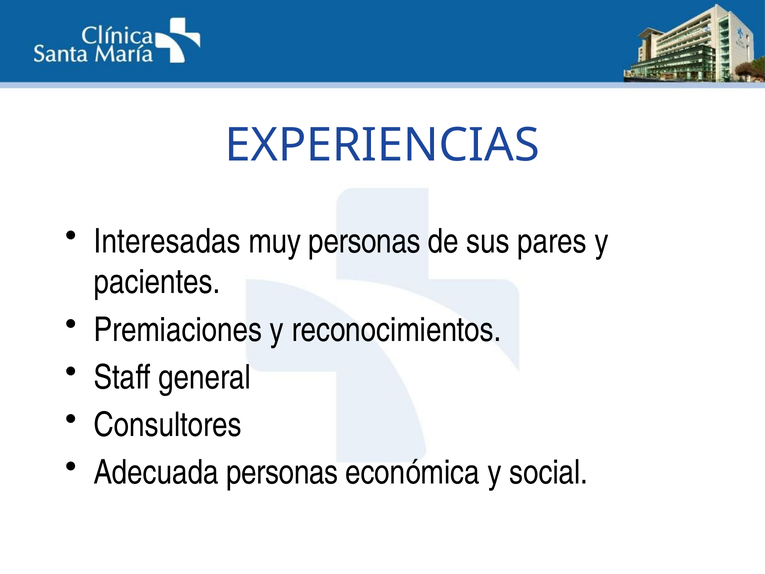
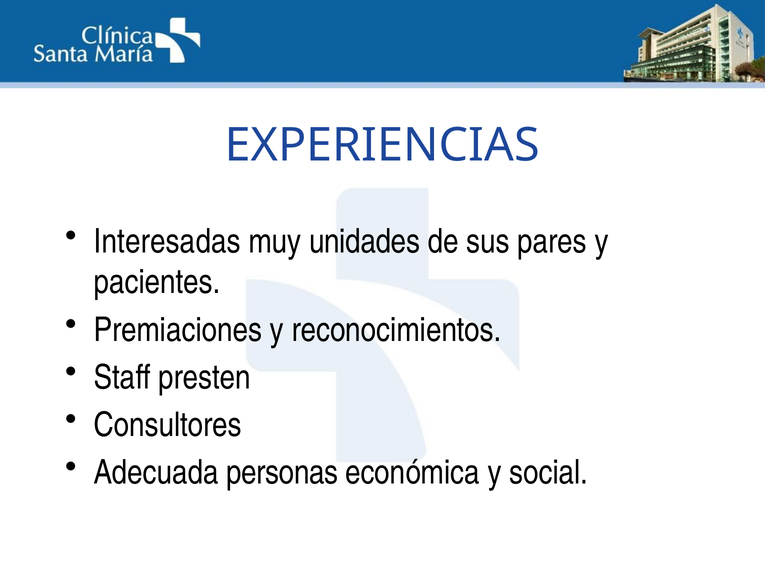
muy personas: personas -> unidades (365, 241)
general: general -> presten (205, 377)
